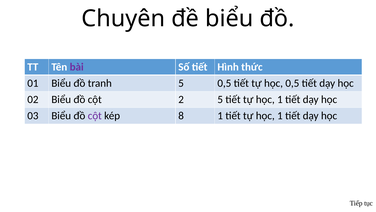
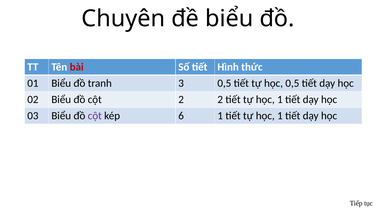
bài colour: purple -> red (77, 67)
tranh 5: 5 -> 3 (181, 83)
2 5: 5 -> 2 (220, 99)
8: 8 -> 6 (181, 116)
